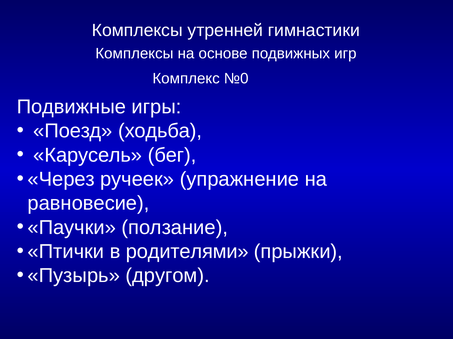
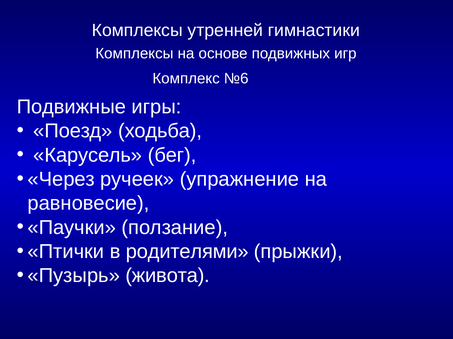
№0: №0 -> №6 (236, 79)
другом: другом -> живота (168, 276)
